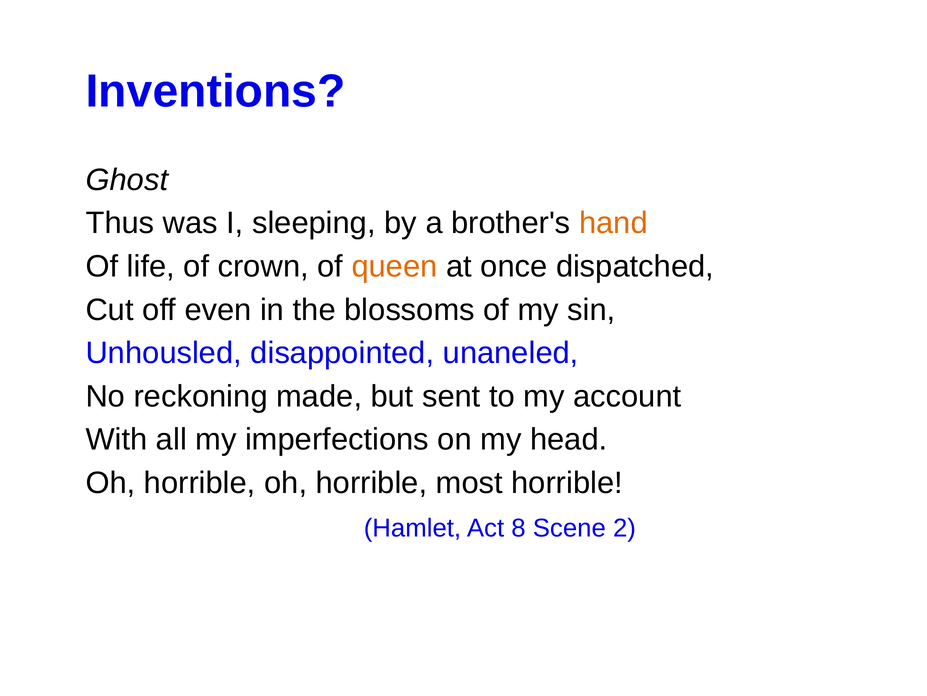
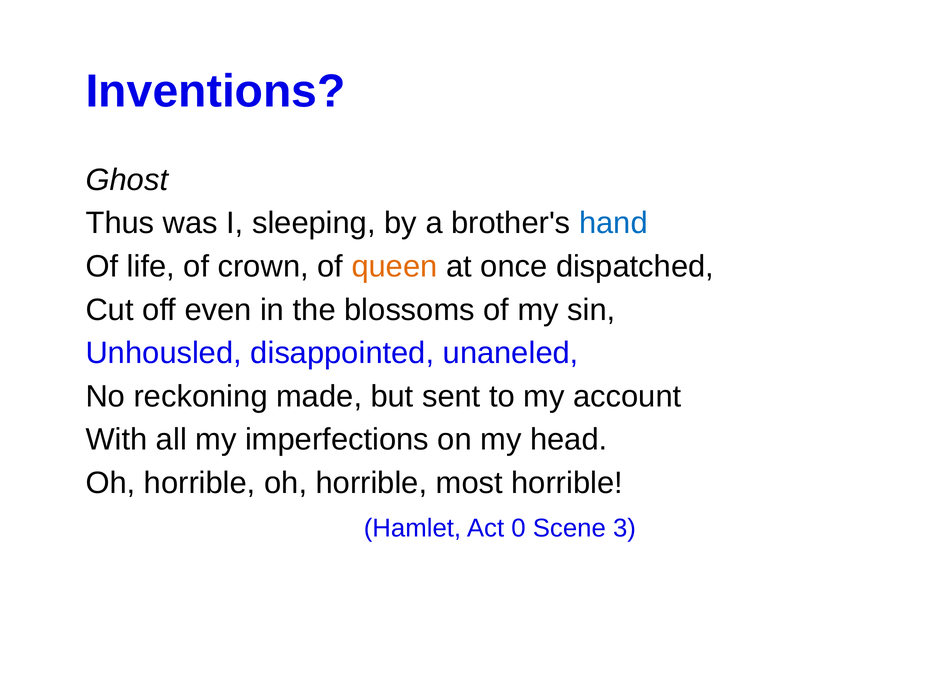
hand colour: orange -> blue (613, 223)
8: 8 -> 0 (518, 527)
2: 2 -> 3 (625, 527)
